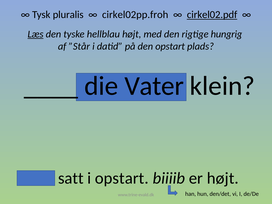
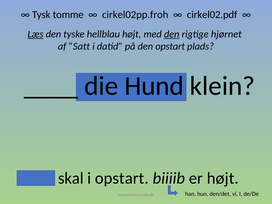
pluralis: pluralis -> tomme (68, 15)
cirkel02.pdf underline: present -> none (212, 15)
den underline: none -> present (172, 34)
hungrig: hungrig -> hjørnet (226, 34)
”Står: ”Står -> ”Satt (79, 46)
Vater: Vater -> Hund (154, 86)
satt: satt -> skal (71, 178)
